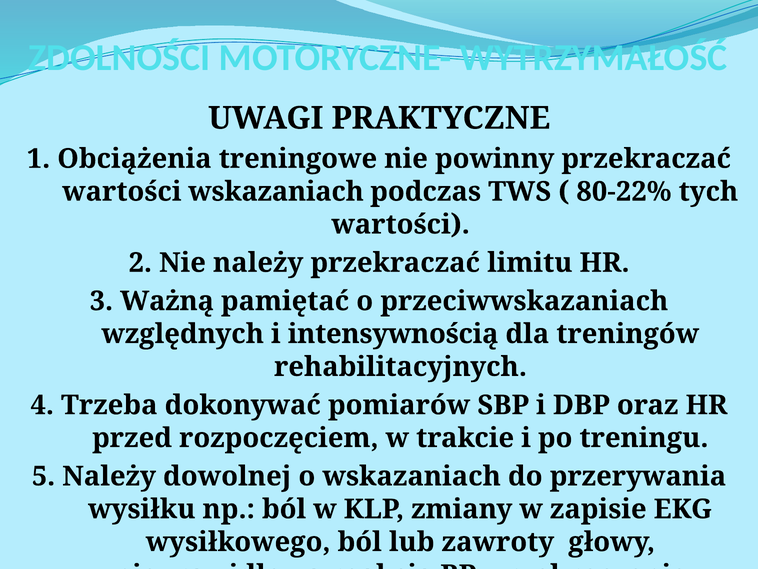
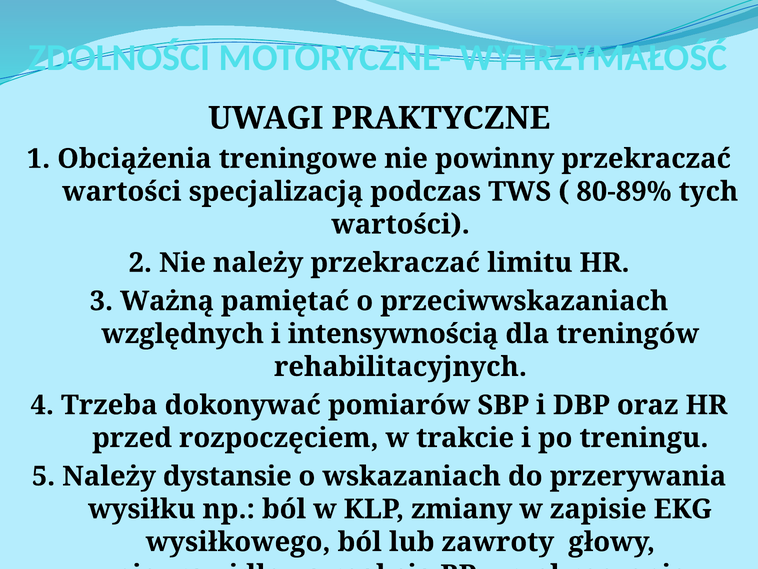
wartości wskazaniach: wskazaniach -> specjalizacją (276, 191)
80-22%: 80-22% -> 80-89% (624, 191)
dowolnej: dowolnej -> dystansie (227, 476)
